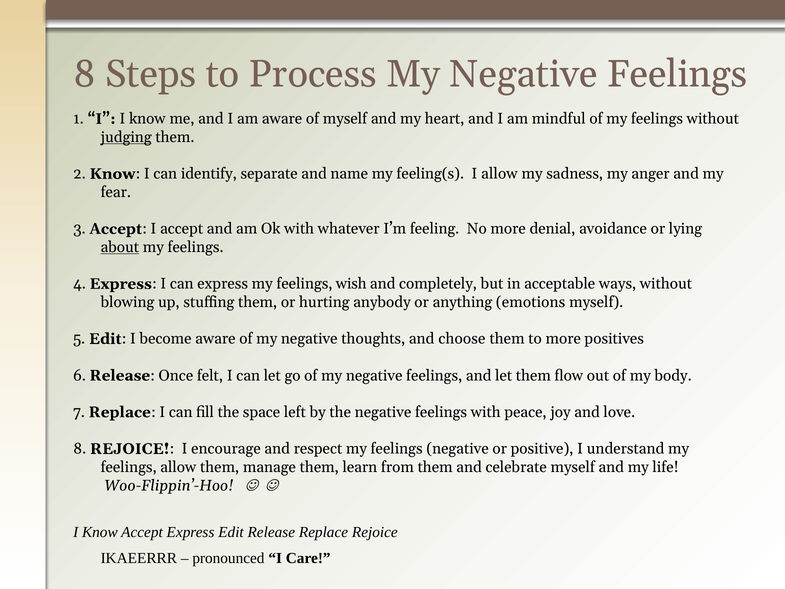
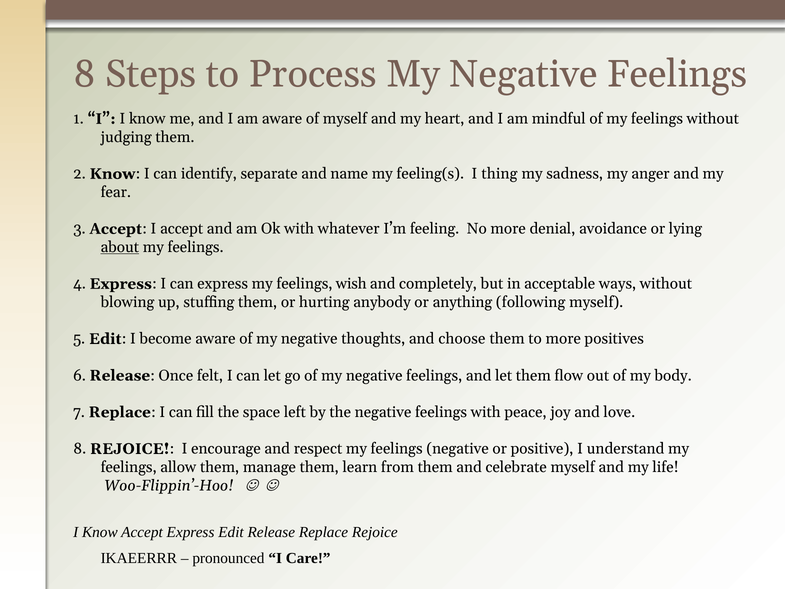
judging underline: present -> none (126, 137)
I allow: allow -> thing (499, 174)
emotions: emotions -> following (531, 302)
